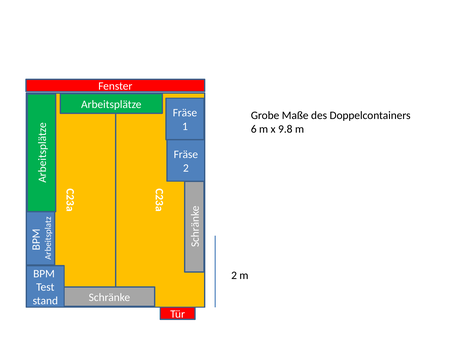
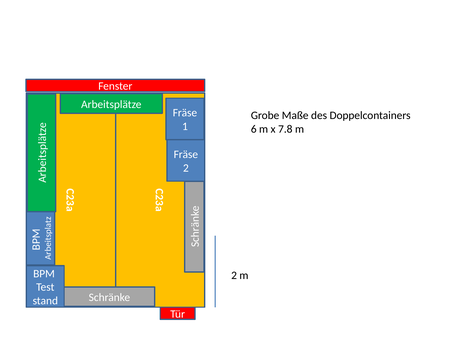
9.8: 9.8 -> 7.8 (285, 129)
